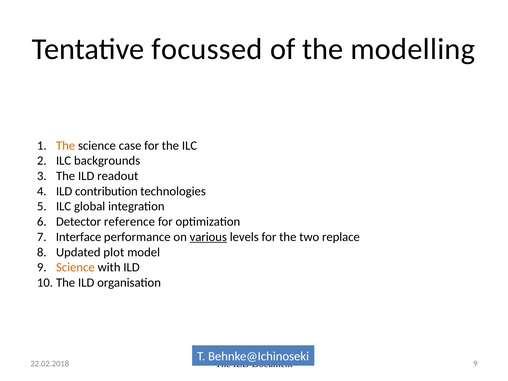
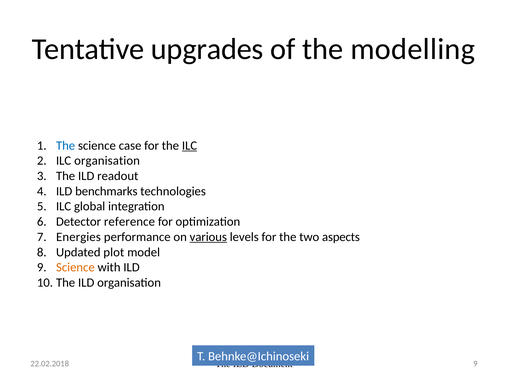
focussed: focussed -> upgrades (207, 49)
The colour: orange -> blue (66, 145)
ILC underline: none -> present (190, 145)
ILC backgrounds: backgrounds -> organisation (107, 161)
contribution: contribution -> benchmarks (106, 191)
Interface: Interface -> Energies (78, 237)
replace: replace -> aspects (341, 237)
